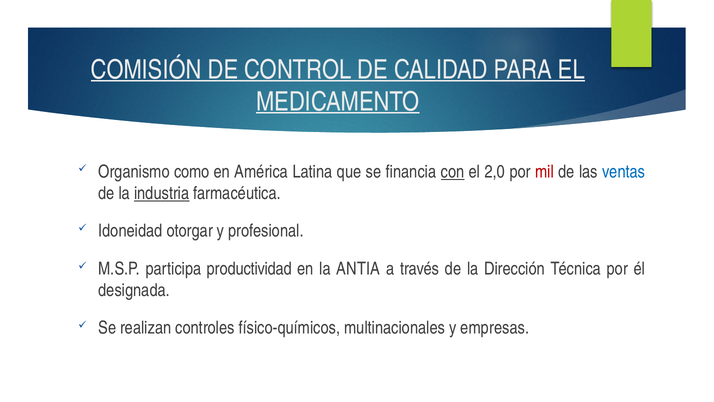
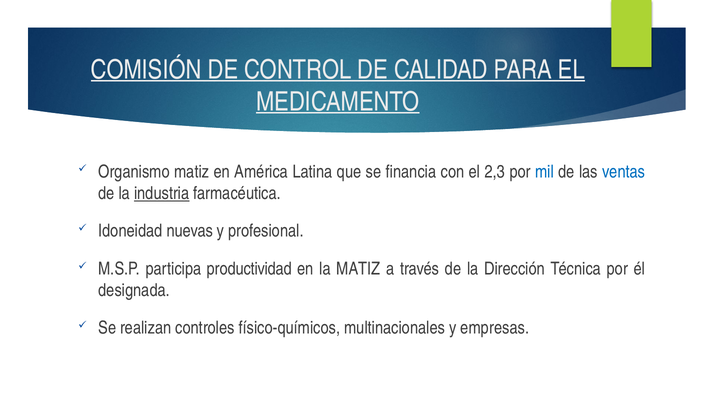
Organismo como: como -> matiz (192, 172)
con underline: present -> none (453, 172)
2,0: 2,0 -> 2,3 (495, 172)
mil colour: red -> blue (544, 172)
otorgar: otorgar -> nuevas (190, 231)
la ANTIA: ANTIA -> MATIZ (358, 269)
